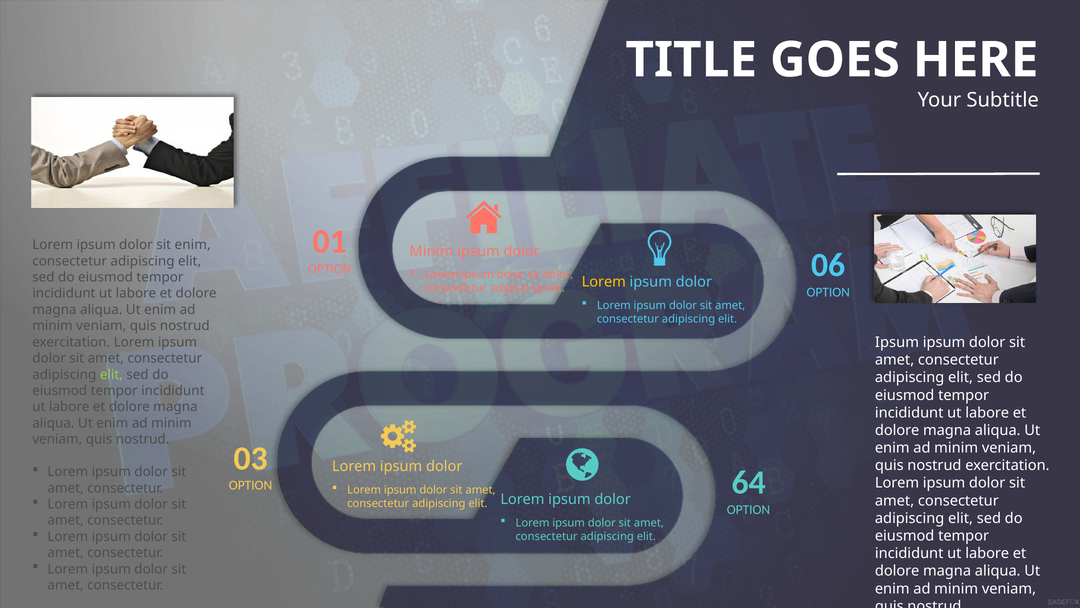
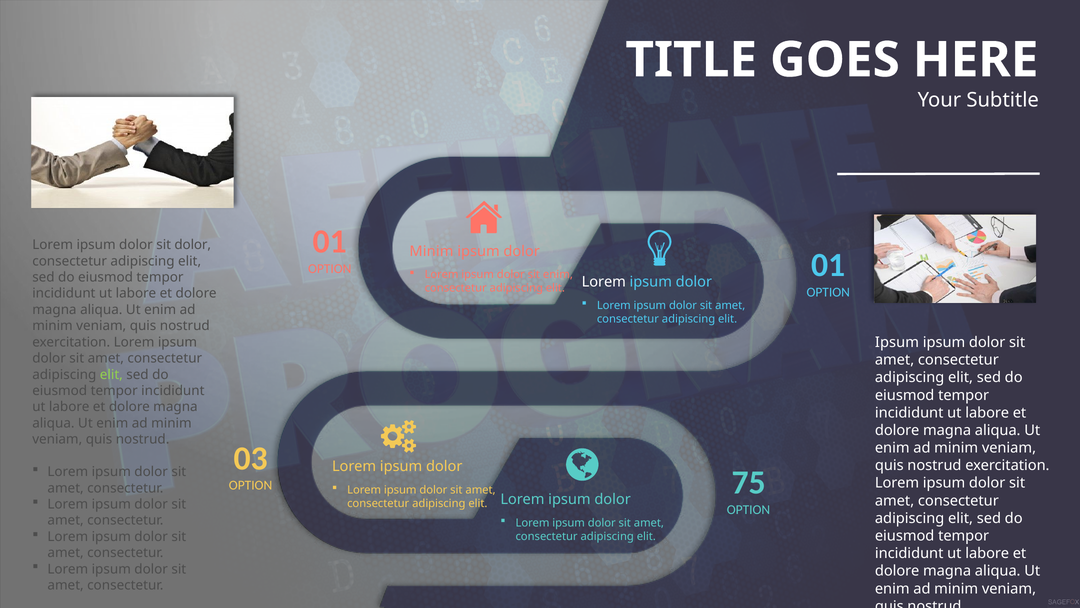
sit enim: enim -> dolor (193, 245)
OPTION 06: 06 -> 01 (828, 265)
sit dolor: dolor -> enim (558, 274)
Lorem colour: yellow -> white (604, 282)
64: 64 -> 75 (749, 482)
